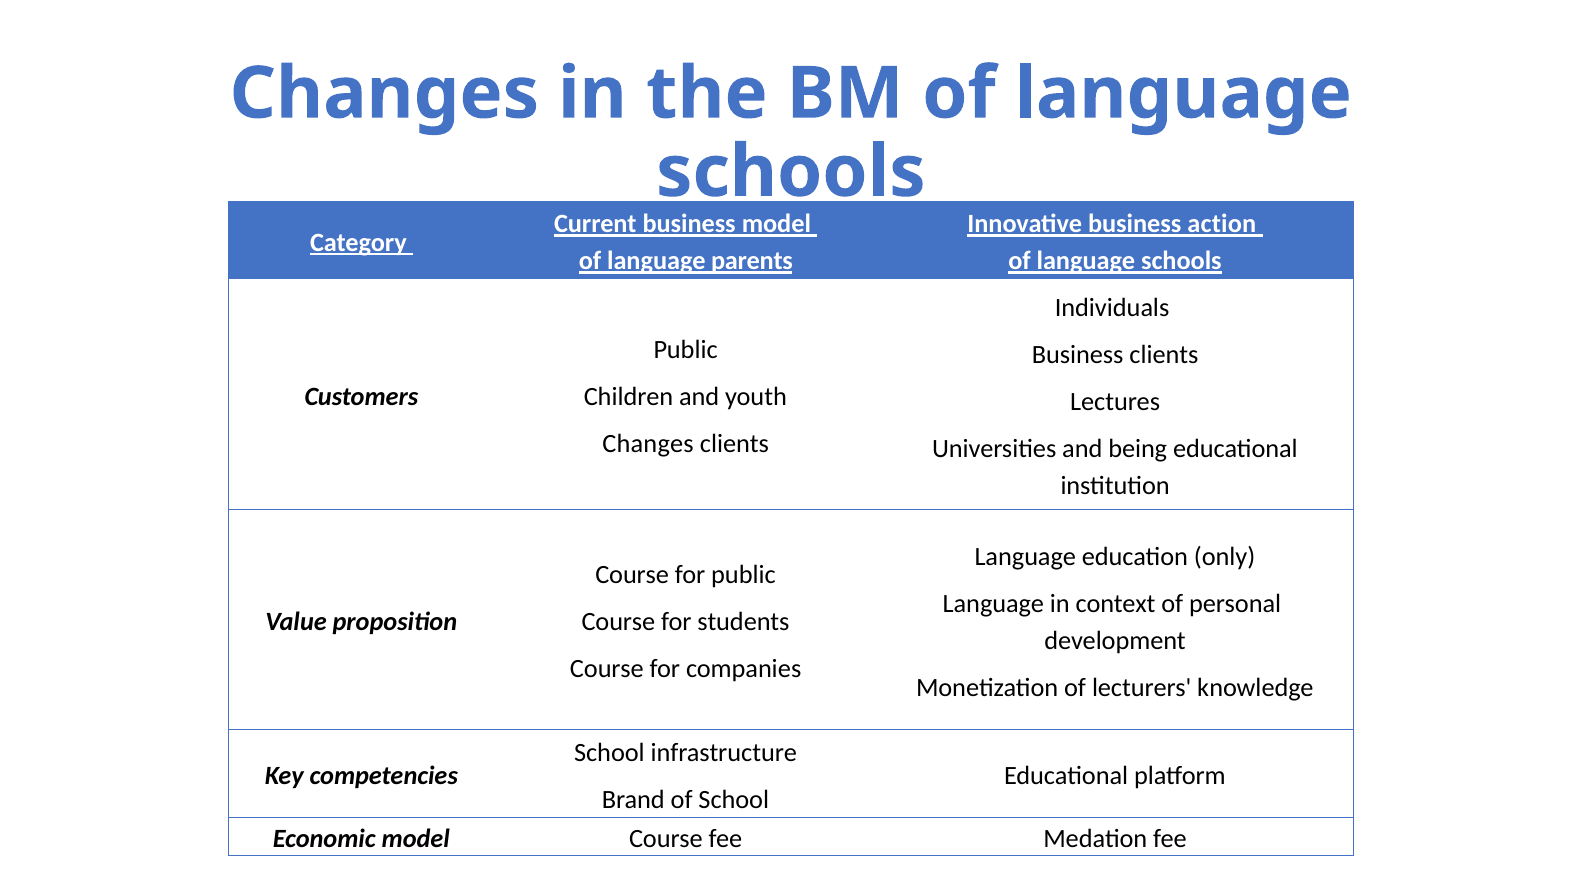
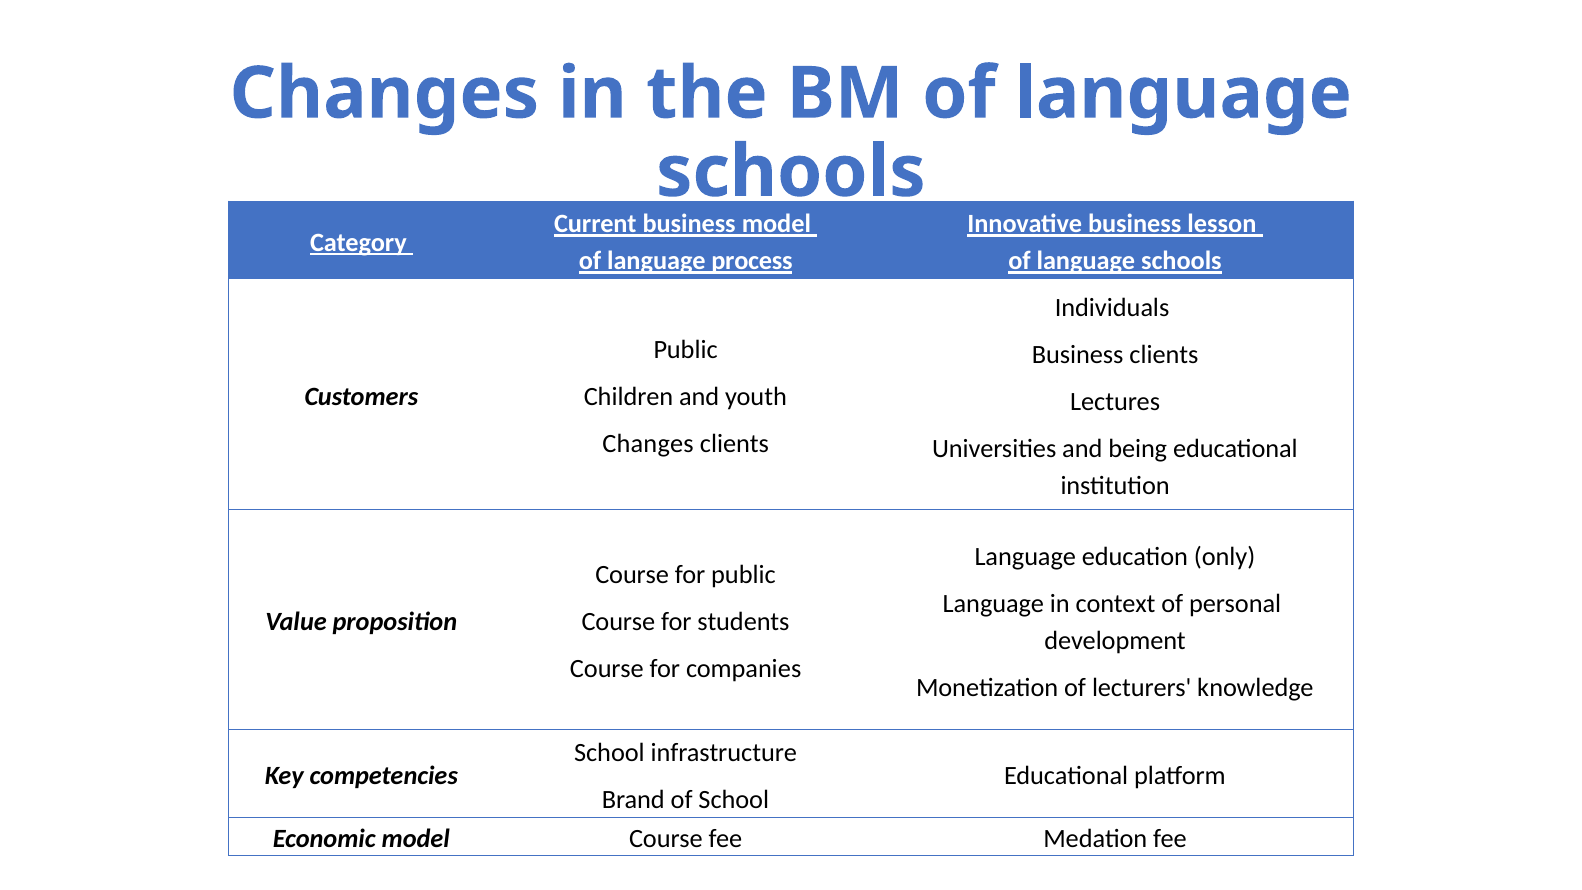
action: action -> lesson (1222, 224)
parents: parents -> process (752, 261)
